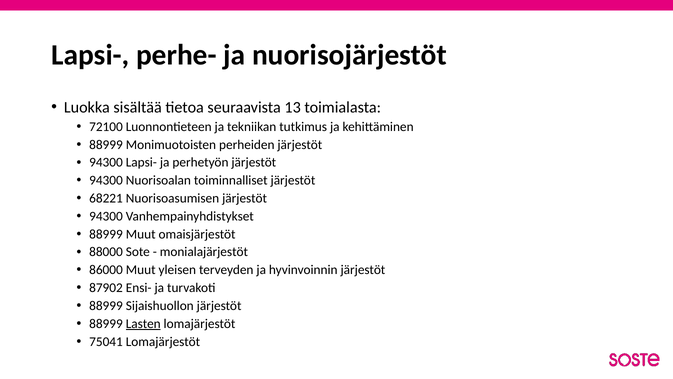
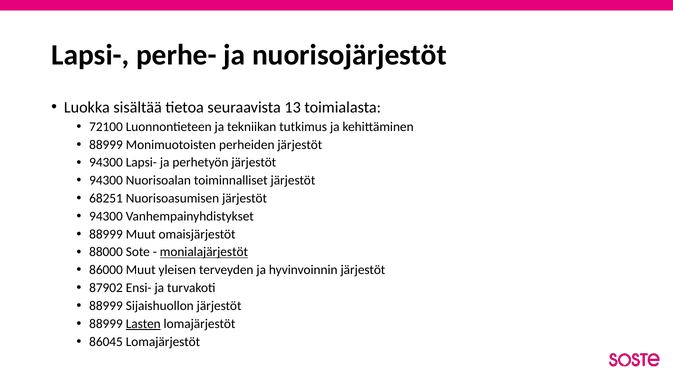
68221: 68221 -> 68251 (106, 198)
monialajärjestöt underline: none -> present (204, 252)
75041: 75041 -> 86045 (106, 341)
